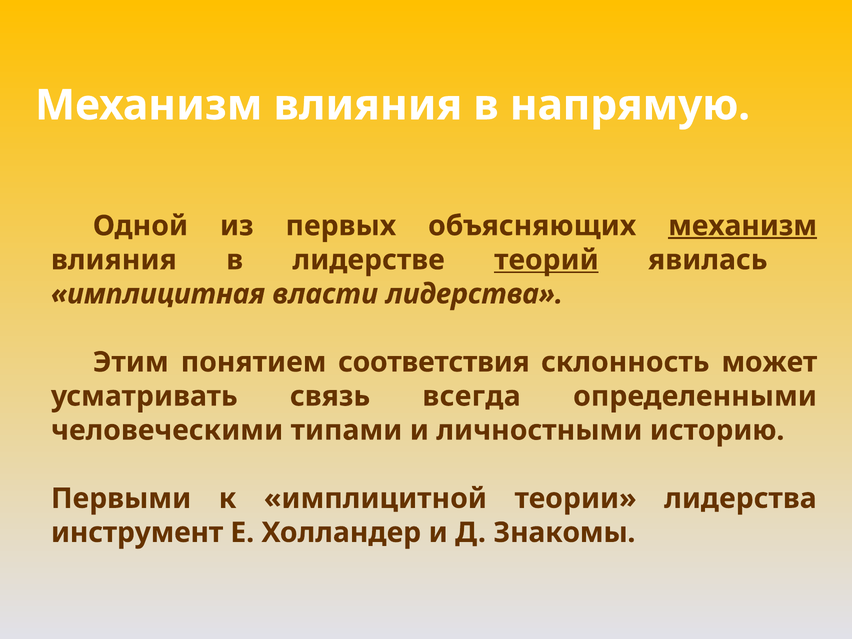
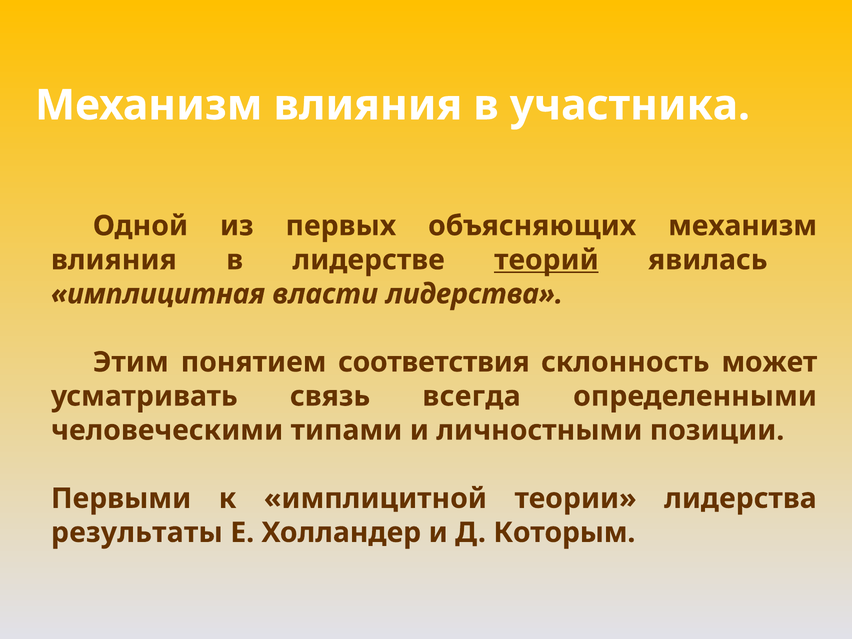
напрямую: напрямую -> участника (630, 105)
механизм underline: present -> none (743, 226)
историю: историю -> позиции (717, 430)
инструмент: инструмент -> результаты (137, 533)
Знакомы: Знакомы -> Которым (564, 533)
